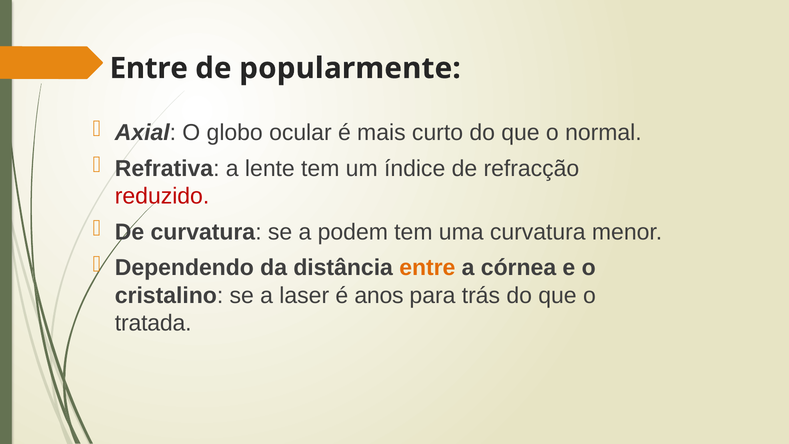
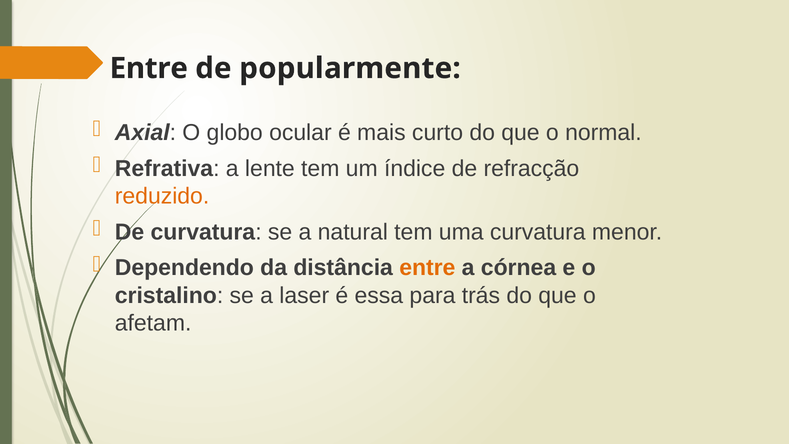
reduzido colour: red -> orange (162, 196)
podem: podem -> natural (353, 232)
anos: anos -> essa (379, 295)
tratada: tratada -> afetam (153, 323)
